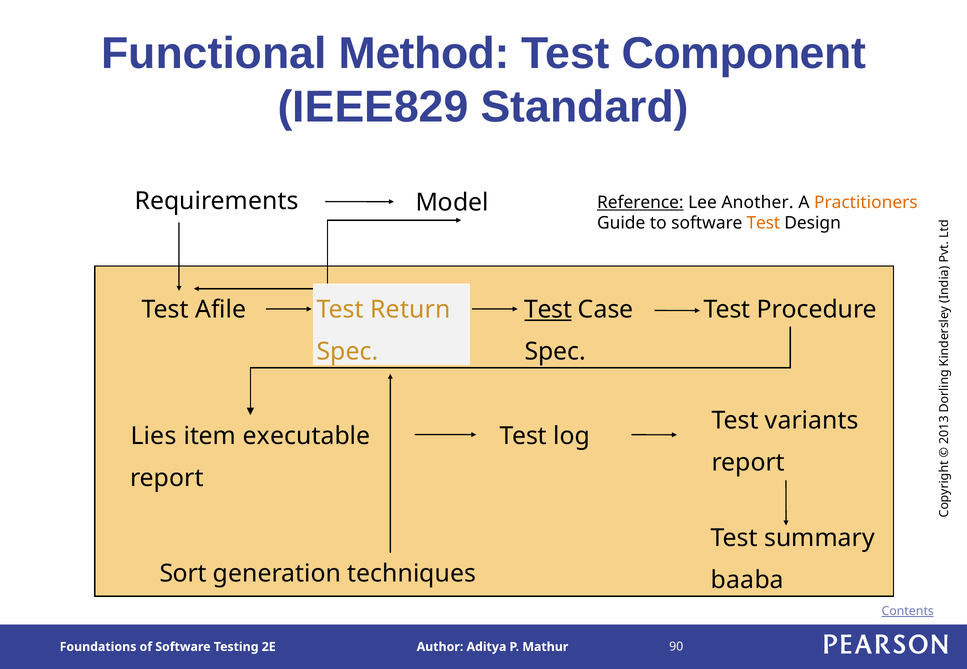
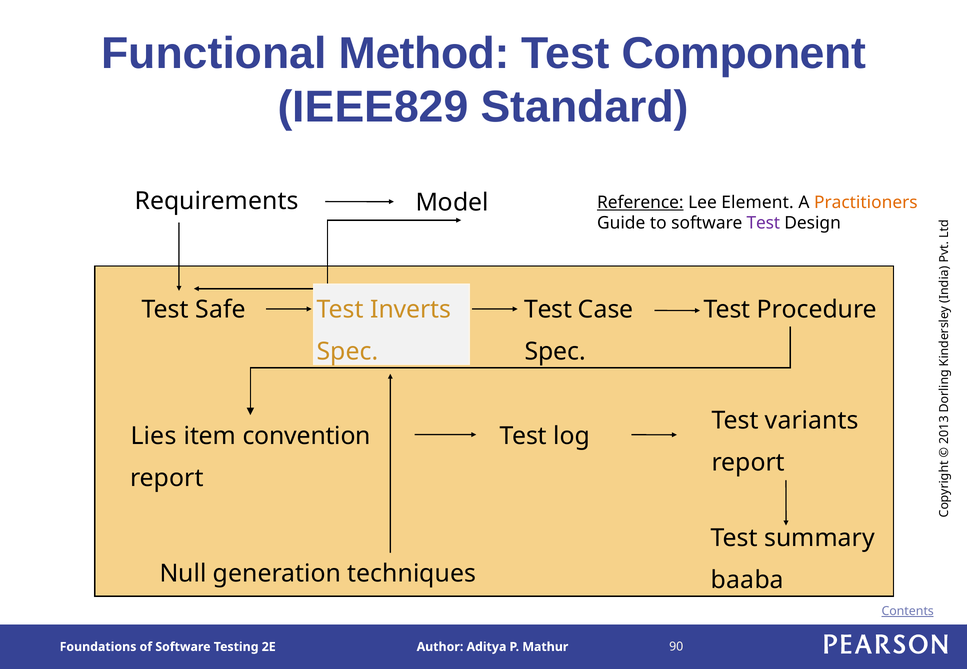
Another: Another -> Element (758, 203)
Test colour: orange -> purple (763, 223)
Afile: Afile -> Safe (221, 310)
Return: Return -> Inverts (411, 310)
Test underline: present -> none (548, 310)
executable: executable -> convention (307, 436)
Sort: Sort -> Null (183, 574)
